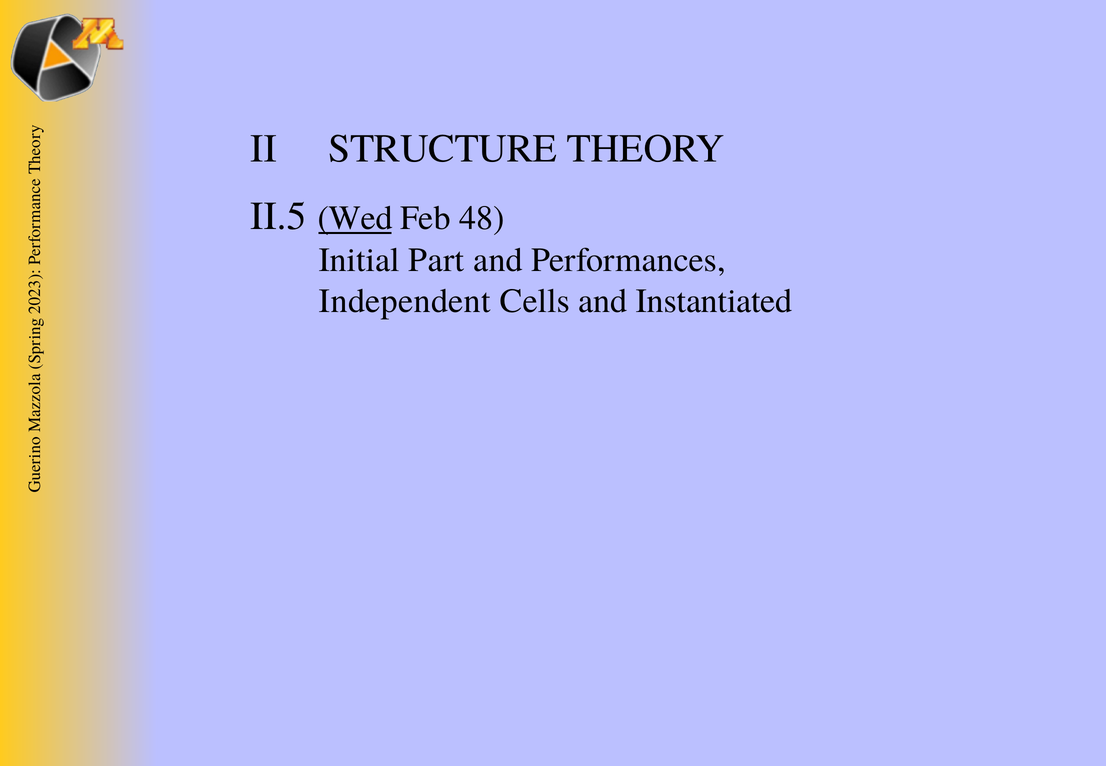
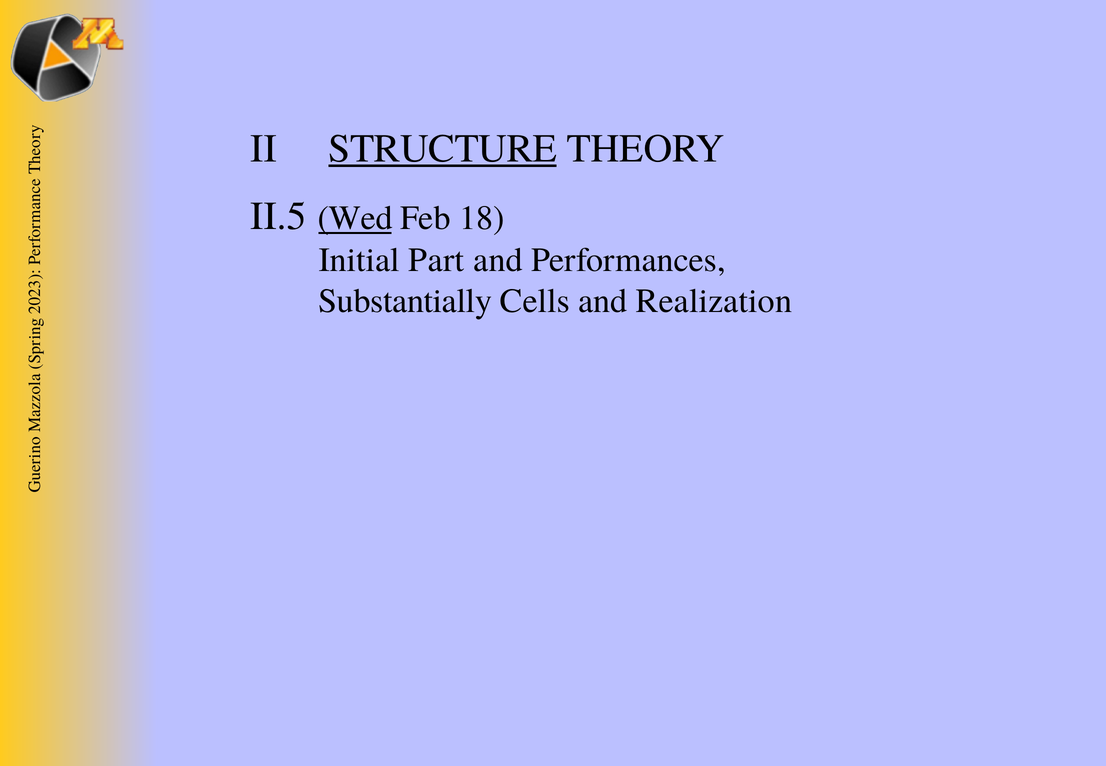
STRUCTURE underline: none -> present (443, 149)
48: 48 -> 18 (482, 218)
Independent: Independent -> Substantially (405, 301)
Instantiated: Instantiated -> Realization (714, 301)
